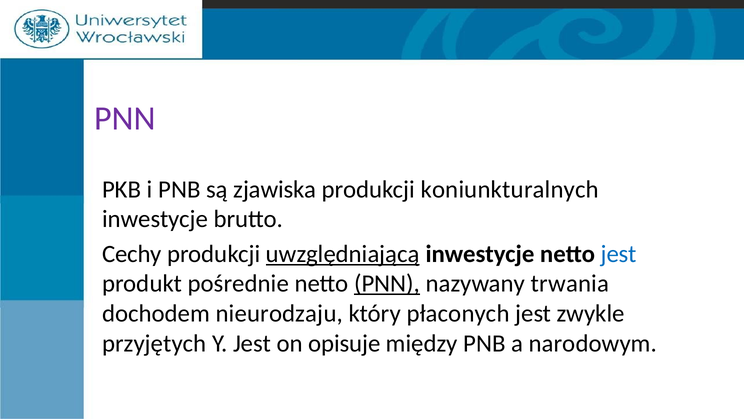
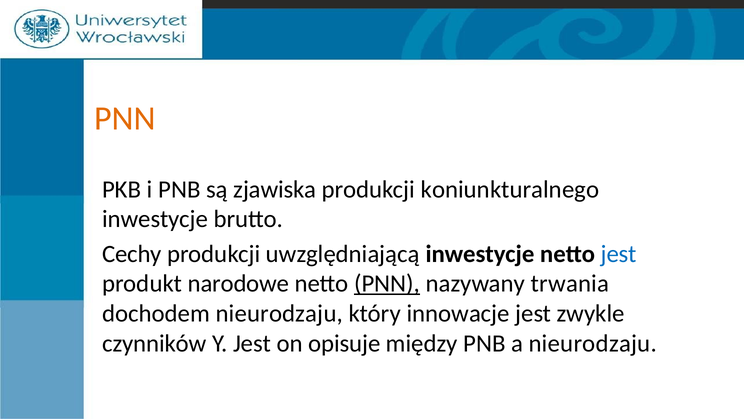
PNN colour: purple -> orange (125, 118)
koniunkturalnych: koniunkturalnych -> koniunkturalnego (510, 189)
uwzględniającą underline: present -> none (343, 254)
pośrednie: pośrednie -> narodowe (238, 283)
płaconych: płaconych -> innowacje (458, 313)
przyjętych: przyjętych -> czynników (154, 343)
a narodowym: narodowym -> nieurodzaju (593, 343)
